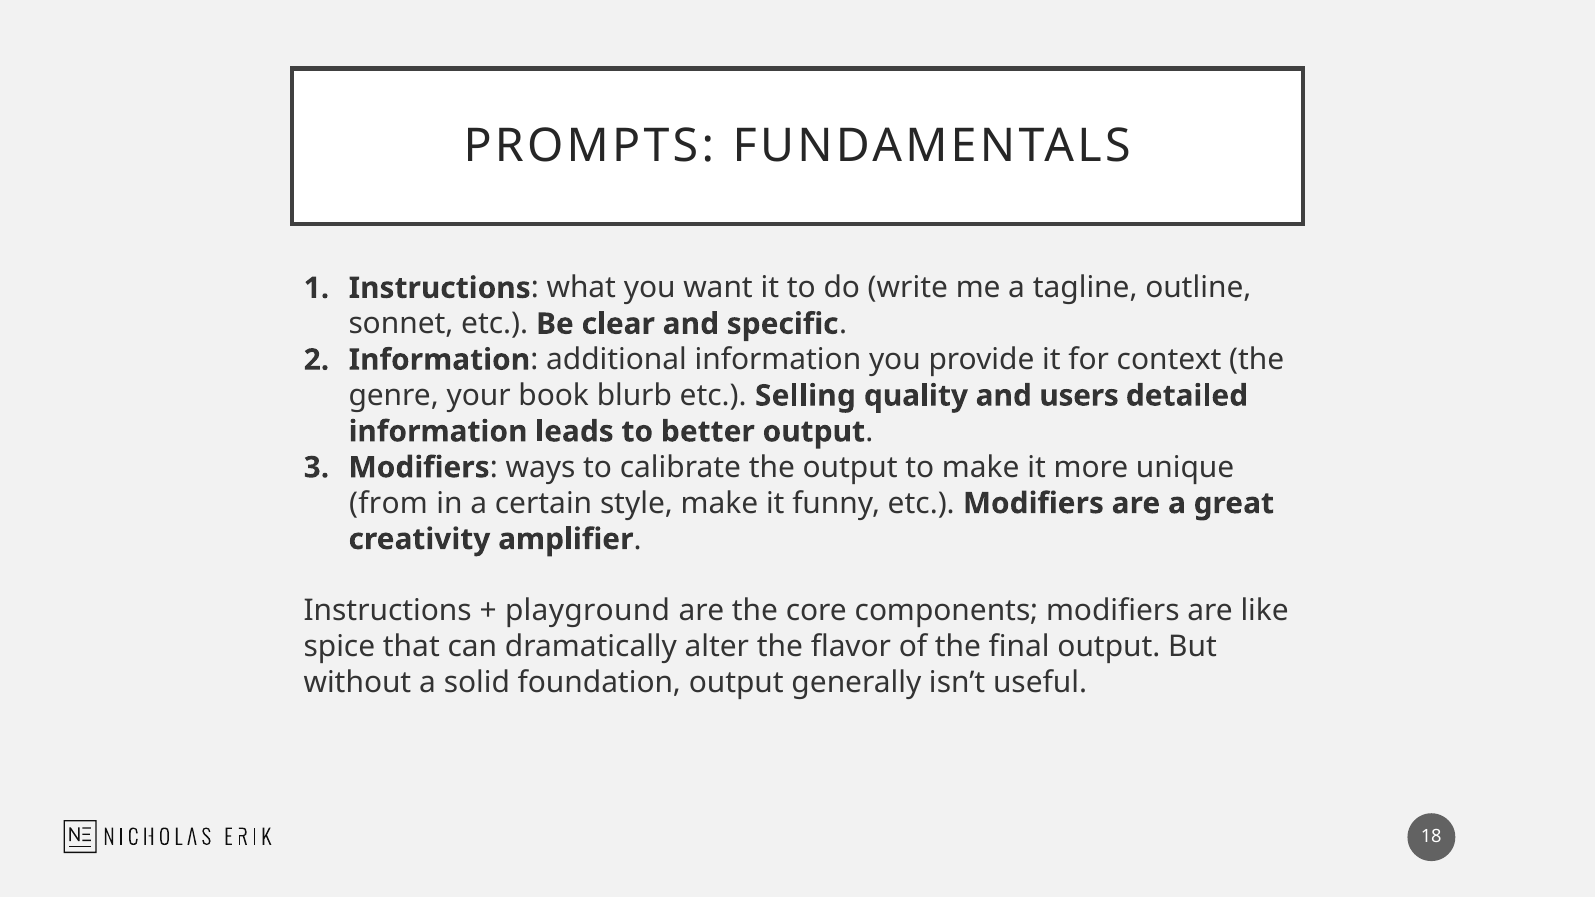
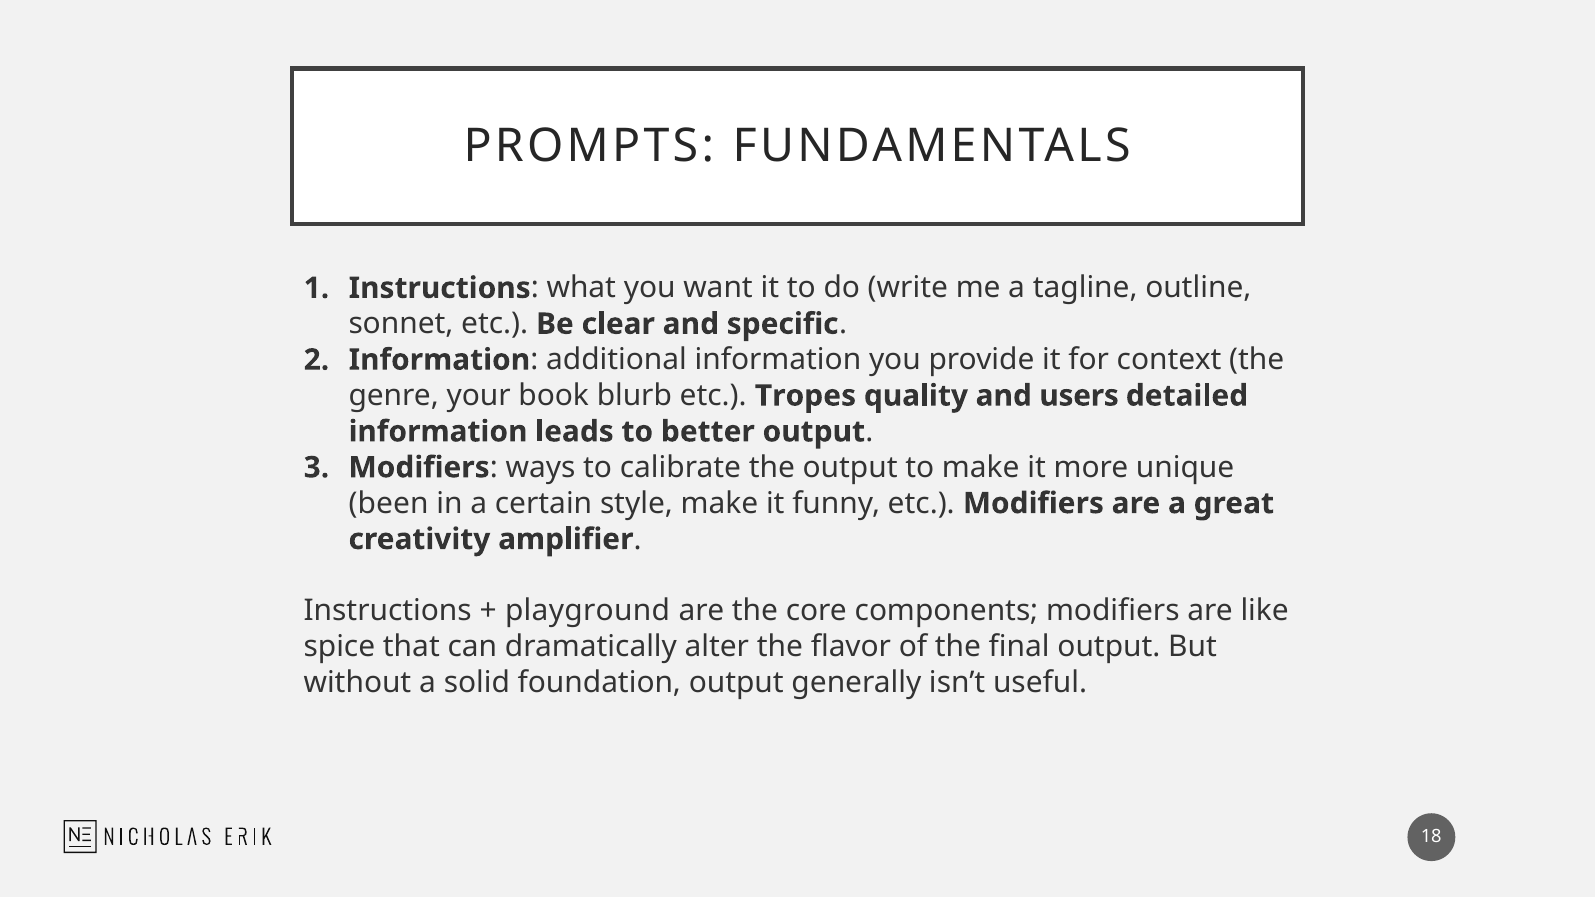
Selling: Selling -> Tropes (806, 396)
from: from -> been (389, 503)
